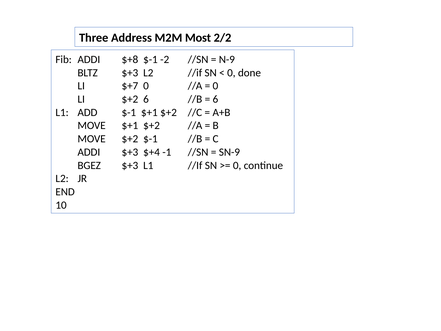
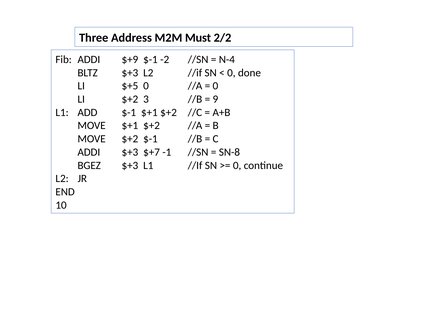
Most: Most -> Must (198, 38)
$+8: $+8 -> $+9 (130, 59)
N-9: N-9 -> N-4 (227, 59)
$+7: $+7 -> $+5 (130, 86)
$+2 6: 6 -> 3 (146, 99)
6: 6 -> 9 (215, 99)
$+4: $+4 -> $+7 (152, 152)
SN-9: SN-9 -> SN-8 (229, 152)
